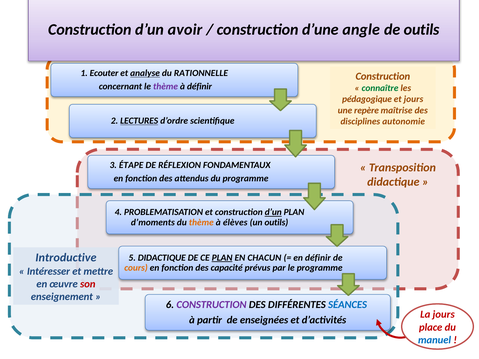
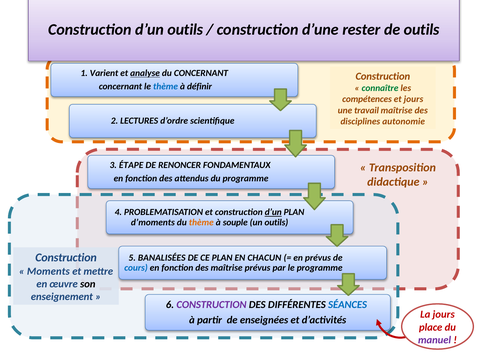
d’un avoir: avoir -> outils (185, 30)
angle: angle -> rester (361, 30)
Ecouter: Ecouter -> Varient (104, 73)
du RATIONNELLE: RATIONNELLE -> CONCERNANT (201, 73)
thème colour: purple -> blue (166, 87)
pédagogique: pédagogique -> compétences (367, 99)
repère: repère -> travail (367, 110)
LECTURES underline: present -> none (139, 121)
RÉFLEXION: RÉFLEXION -> RENONCER (180, 165)
élèves: élèves -> souple (235, 222)
Introductive: Introductive -> Construction (66, 258)
5 DIDACTIQUE: DIDACTIQUE -> BANALISÉES (162, 258)
PLAN underline: present -> none (222, 258)
en définir: définir -> prévus (318, 258)
cours colour: orange -> blue (136, 268)
des capacité: capacité -> maîtrise (227, 268)
Intéresser: Intéresser -> Moments (48, 271)
son colour: red -> black (88, 284)
manuel colour: blue -> purple (435, 340)
